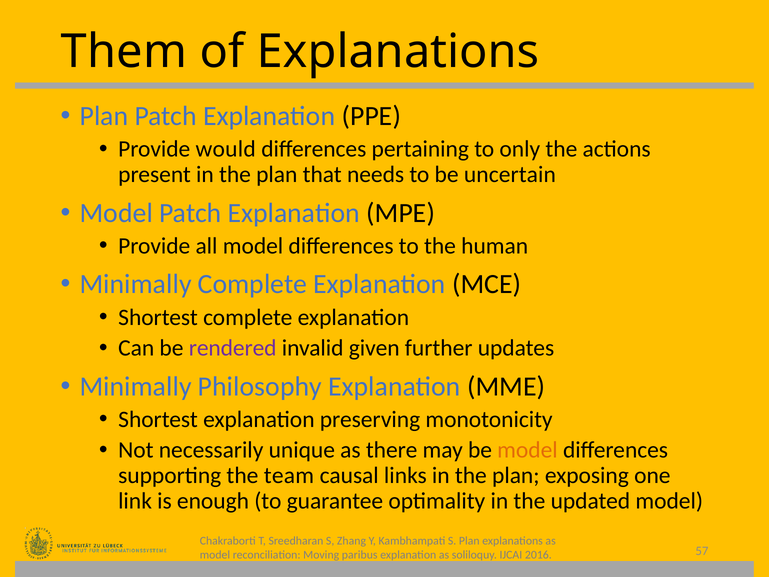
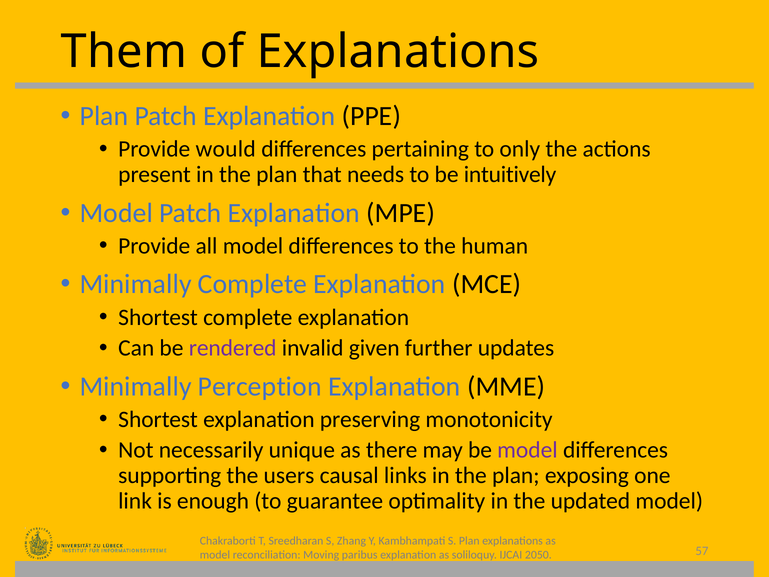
uncertain: uncertain -> intuitively (510, 174)
Philosophy: Philosophy -> Perception (260, 386)
model colour: orange -> purple (527, 450)
team: team -> users (289, 475)
2016: 2016 -> 2050 (538, 555)
